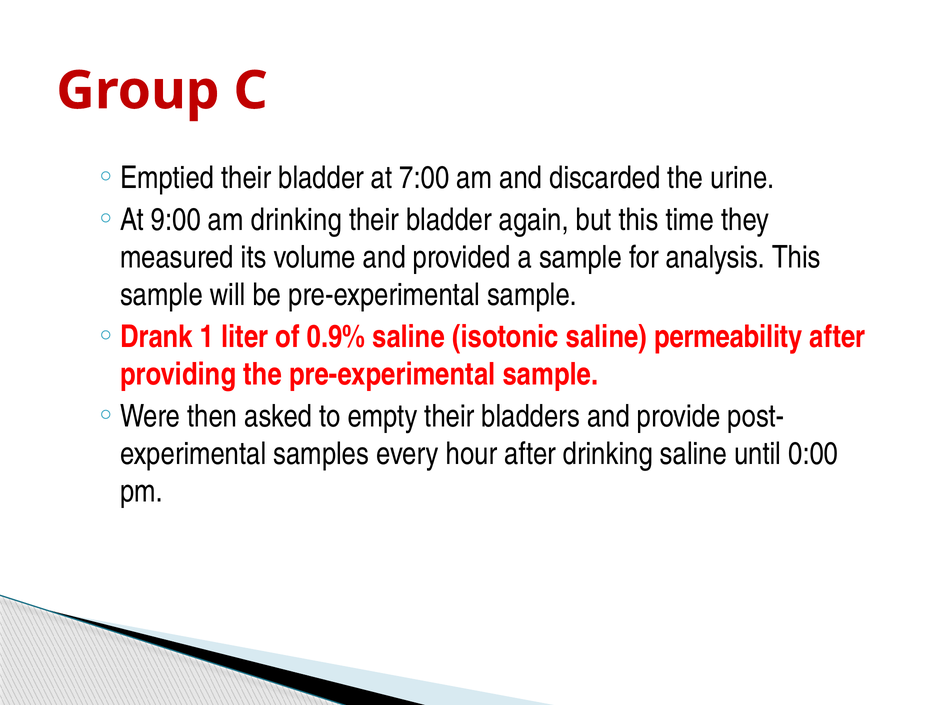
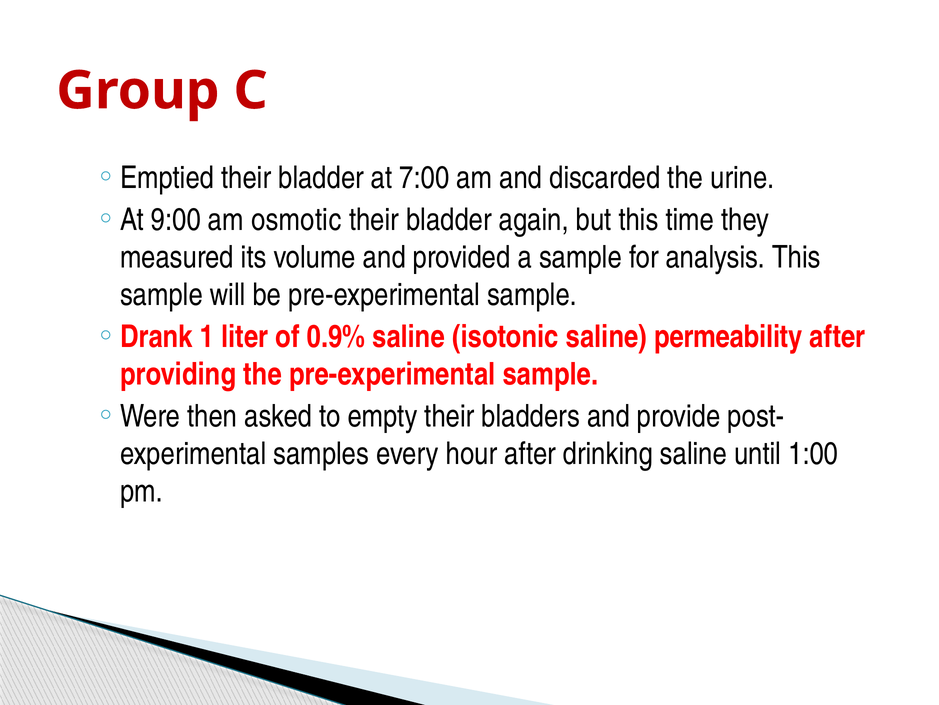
am drinking: drinking -> osmotic (296, 220)
0:00: 0:00 -> 1:00 (813, 453)
